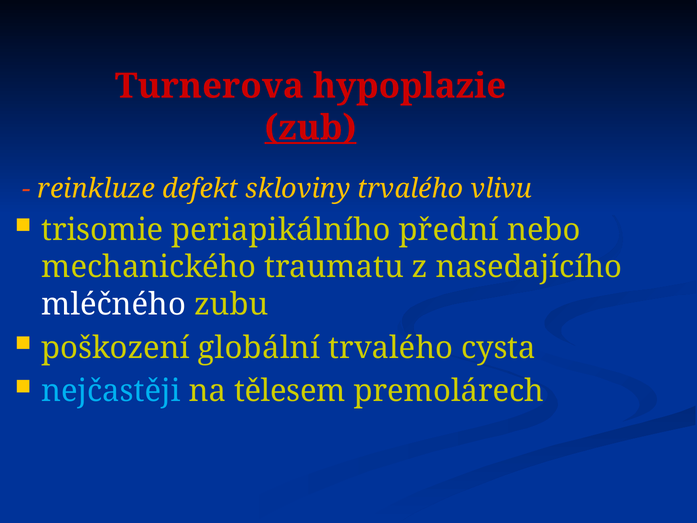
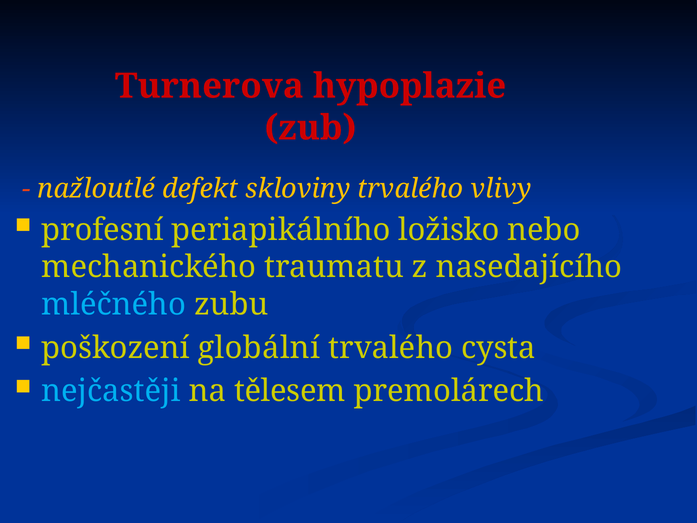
zub underline: present -> none (310, 128)
reinkluze: reinkluze -> nažloutlé (96, 189)
vlivu: vlivu -> vlivy (501, 189)
trisomie: trisomie -> profesní (102, 230)
přední: přední -> ložisko (449, 230)
mléčného colour: white -> light blue (114, 304)
